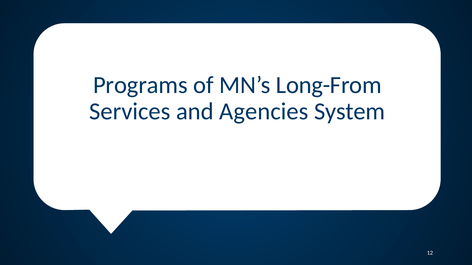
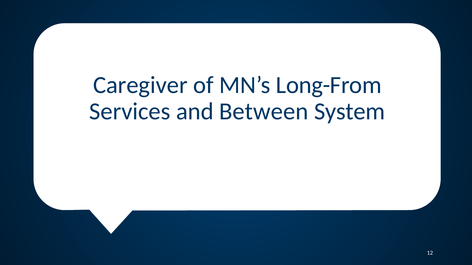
Programs: Programs -> Caregiver (140, 85)
Agencies: Agencies -> Between (264, 112)
